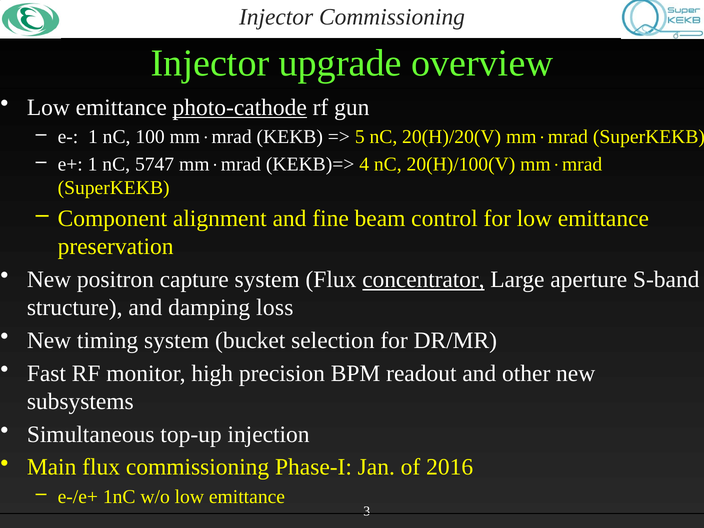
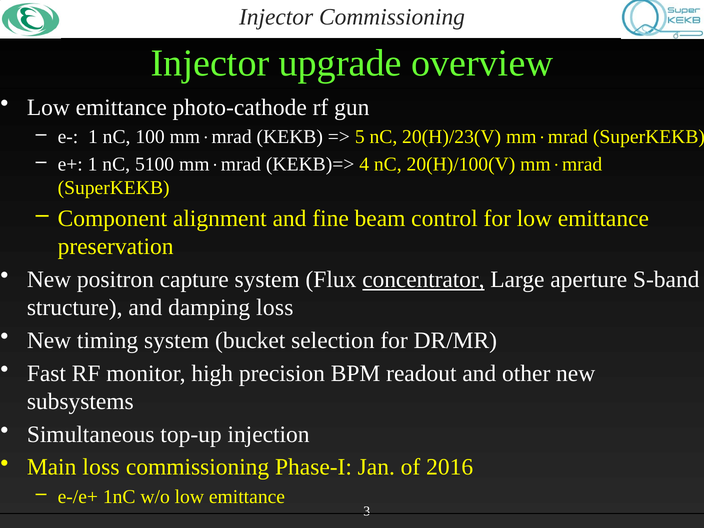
photo-cathode underline: present -> none (240, 107)
20(H)/20(V: 20(H)/20(V -> 20(H)/23(V (452, 137)
5747: 5747 -> 5100 (155, 164)
Main flux: flux -> loss (101, 467)
